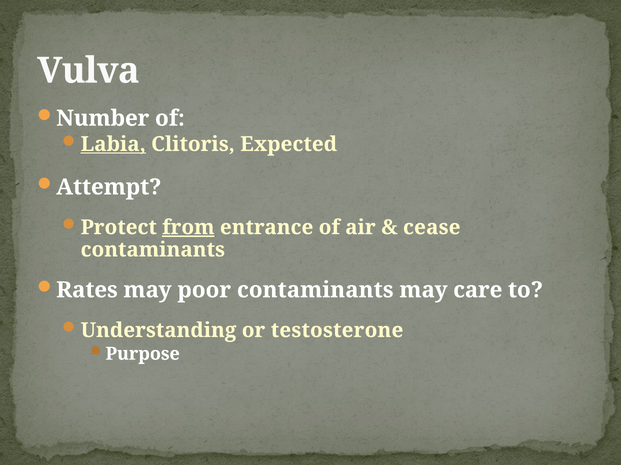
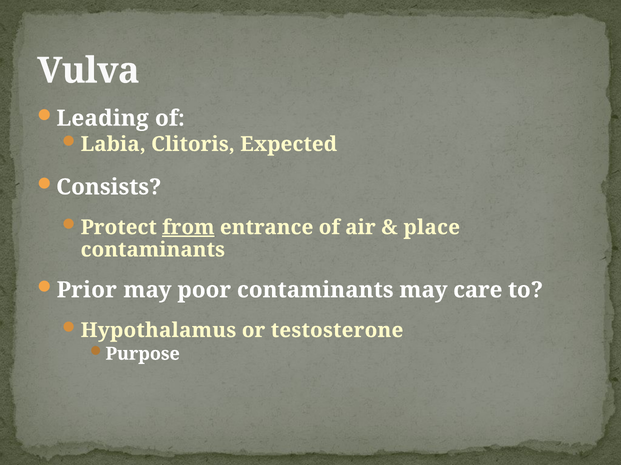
Number: Number -> Leading (103, 119)
Labia underline: present -> none (113, 144)
Attempt: Attempt -> Consists (109, 187)
cease: cease -> place (432, 228)
Rates: Rates -> Prior (87, 290)
Understanding: Understanding -> Hypothalamus (158, 331)
